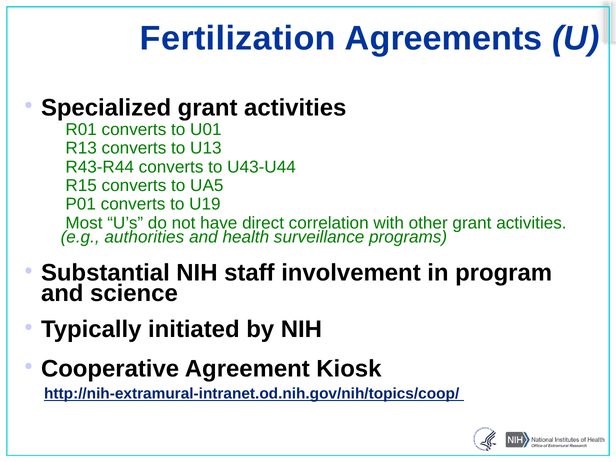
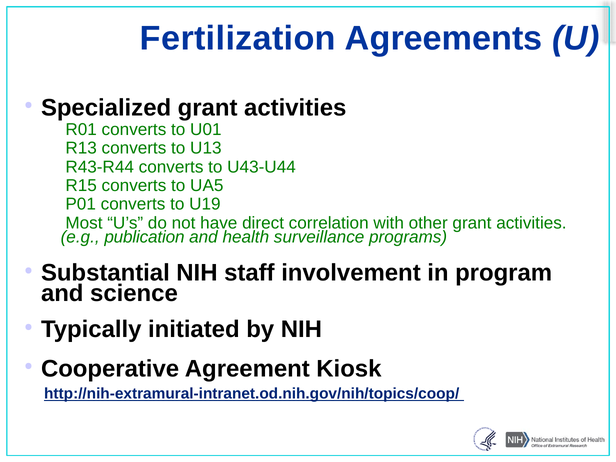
authorities: authorities -> publication (144, 237)
